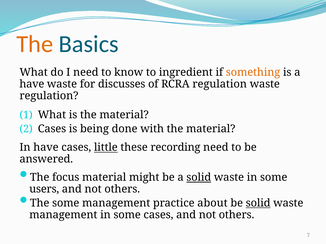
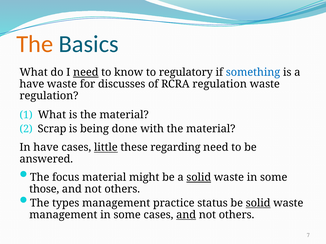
need underline: none -> present (86, 73)
ingredient: ingredient -> regulatory (186, 73)
something colour: orange -> blue (253, 73)
Cases: Cases -> Scrap (52, 129)
recording: recording -> regarding (175, 148)
users: users -> those (44, 189)
The some: some -> types (66, 204)
about: about -> status (213, 204)
and underline: none -> present (186, 215)
